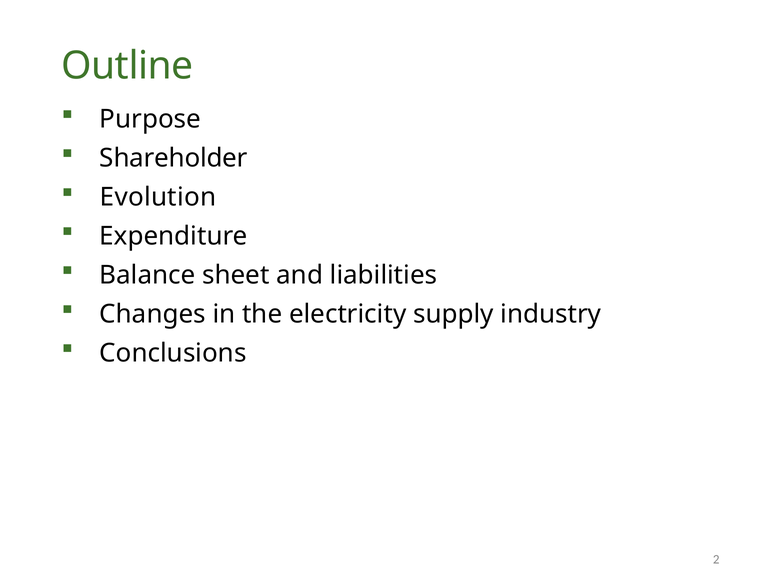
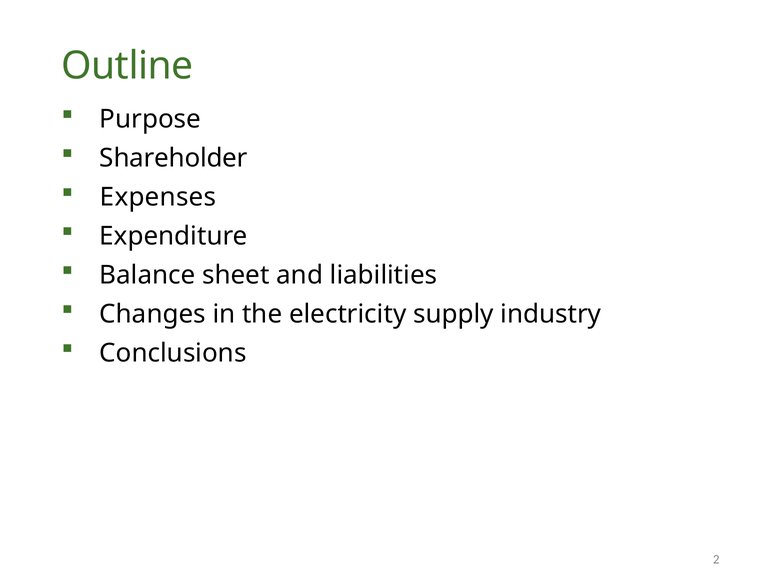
Evolution: Evolution -> Expenses (158, 197)
